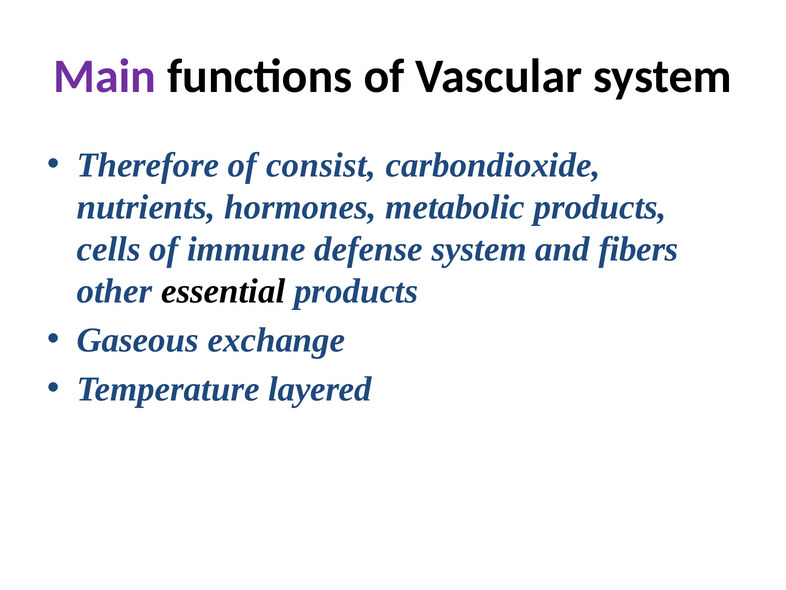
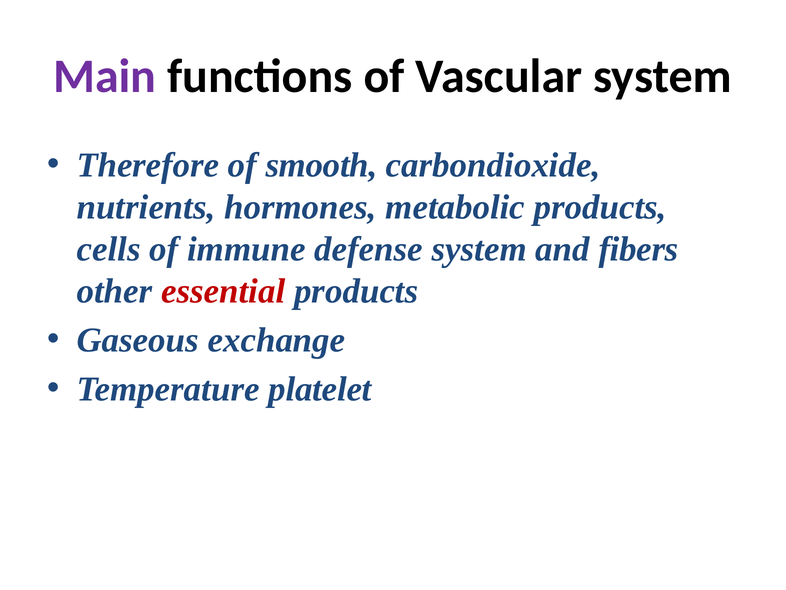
consist: consist -> smooth (321, 165)
essential colour: black -> red (223, 291)
layered: layered -> platelet (320, 389)
